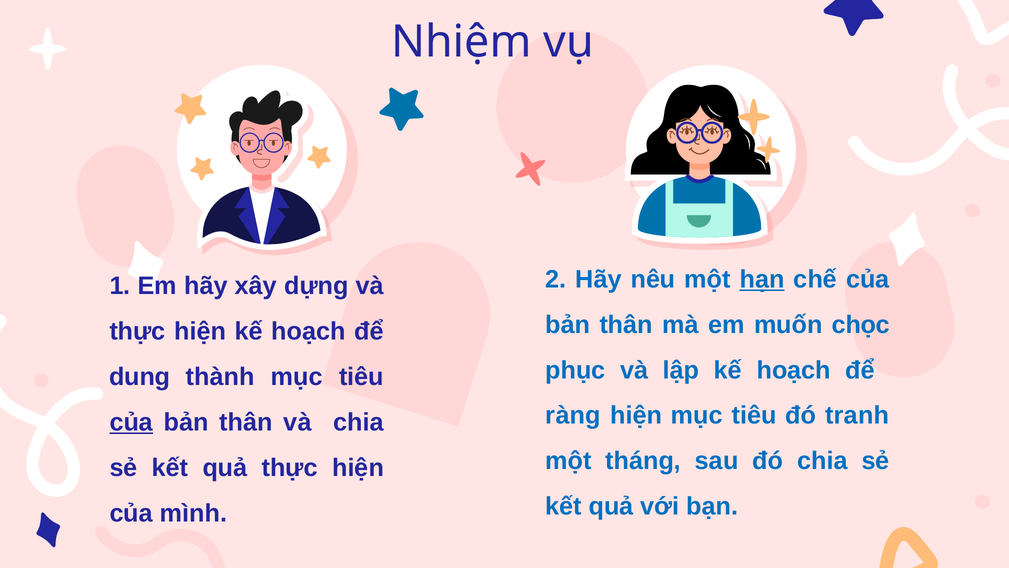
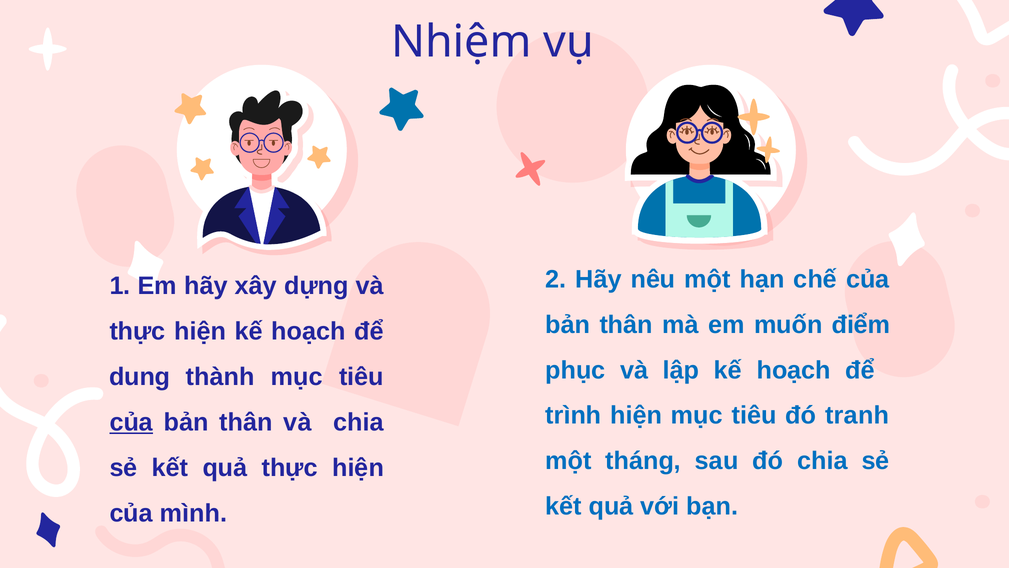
hạn underline: present -> none (762, 279)
chọc: chọc -> điểm (861, 325)
ràng: ràng -> trình (573, 415)
